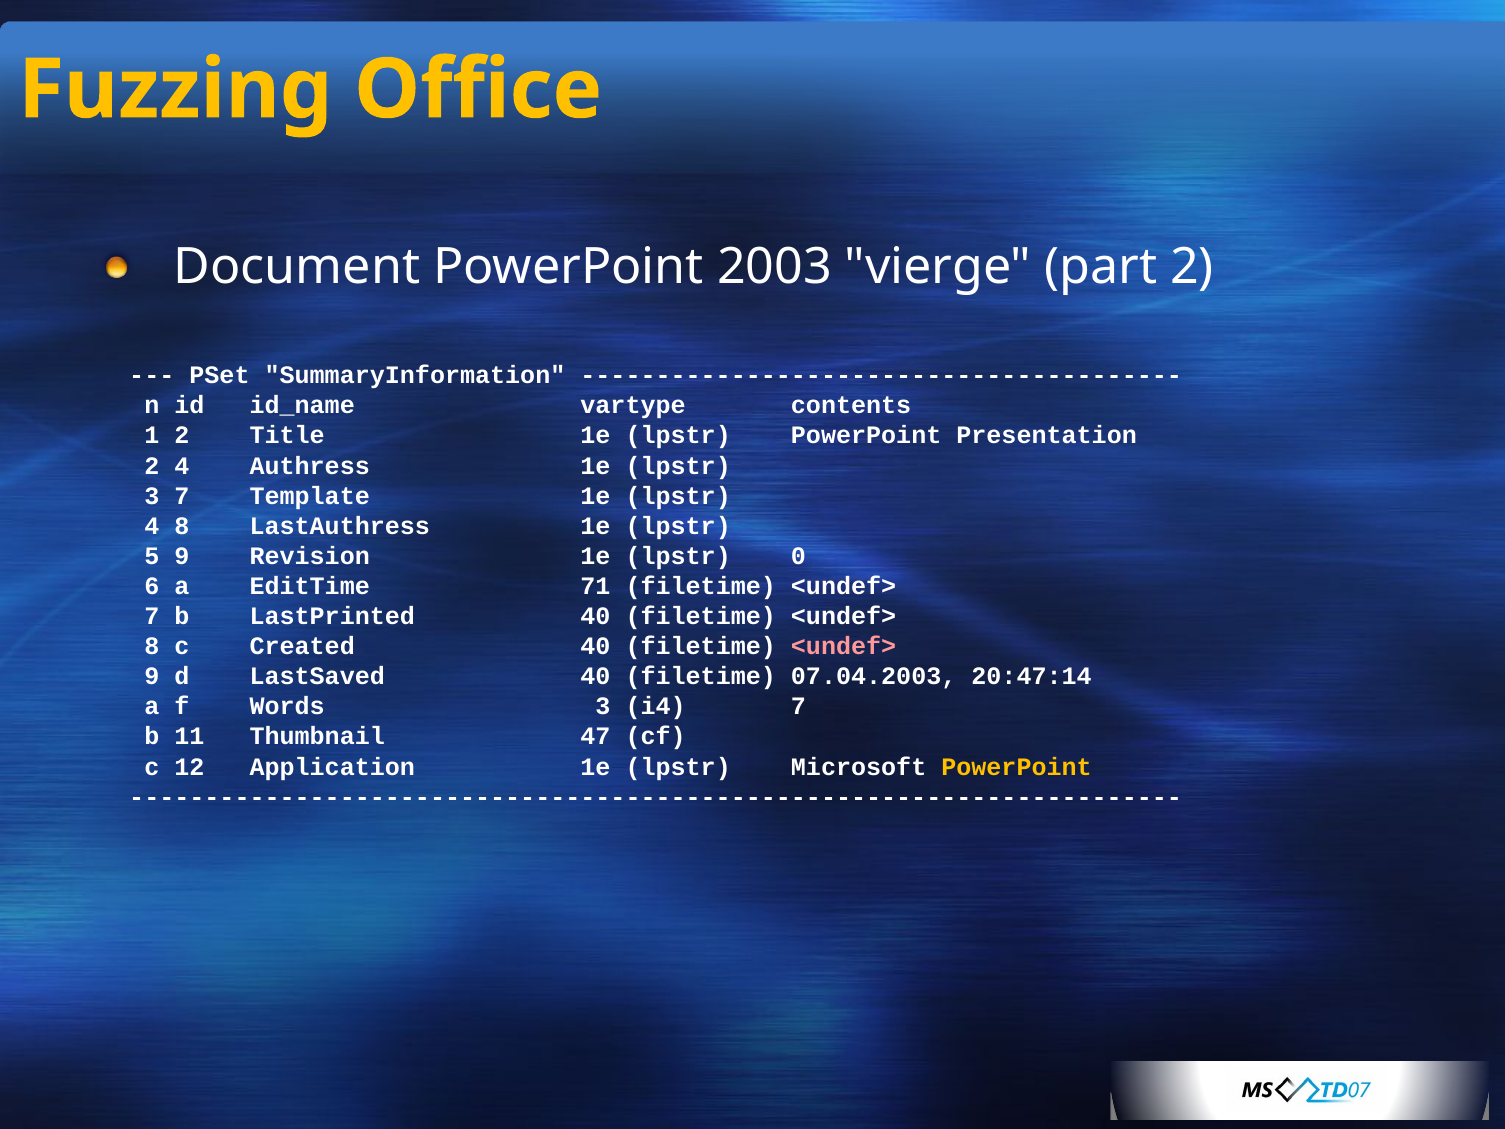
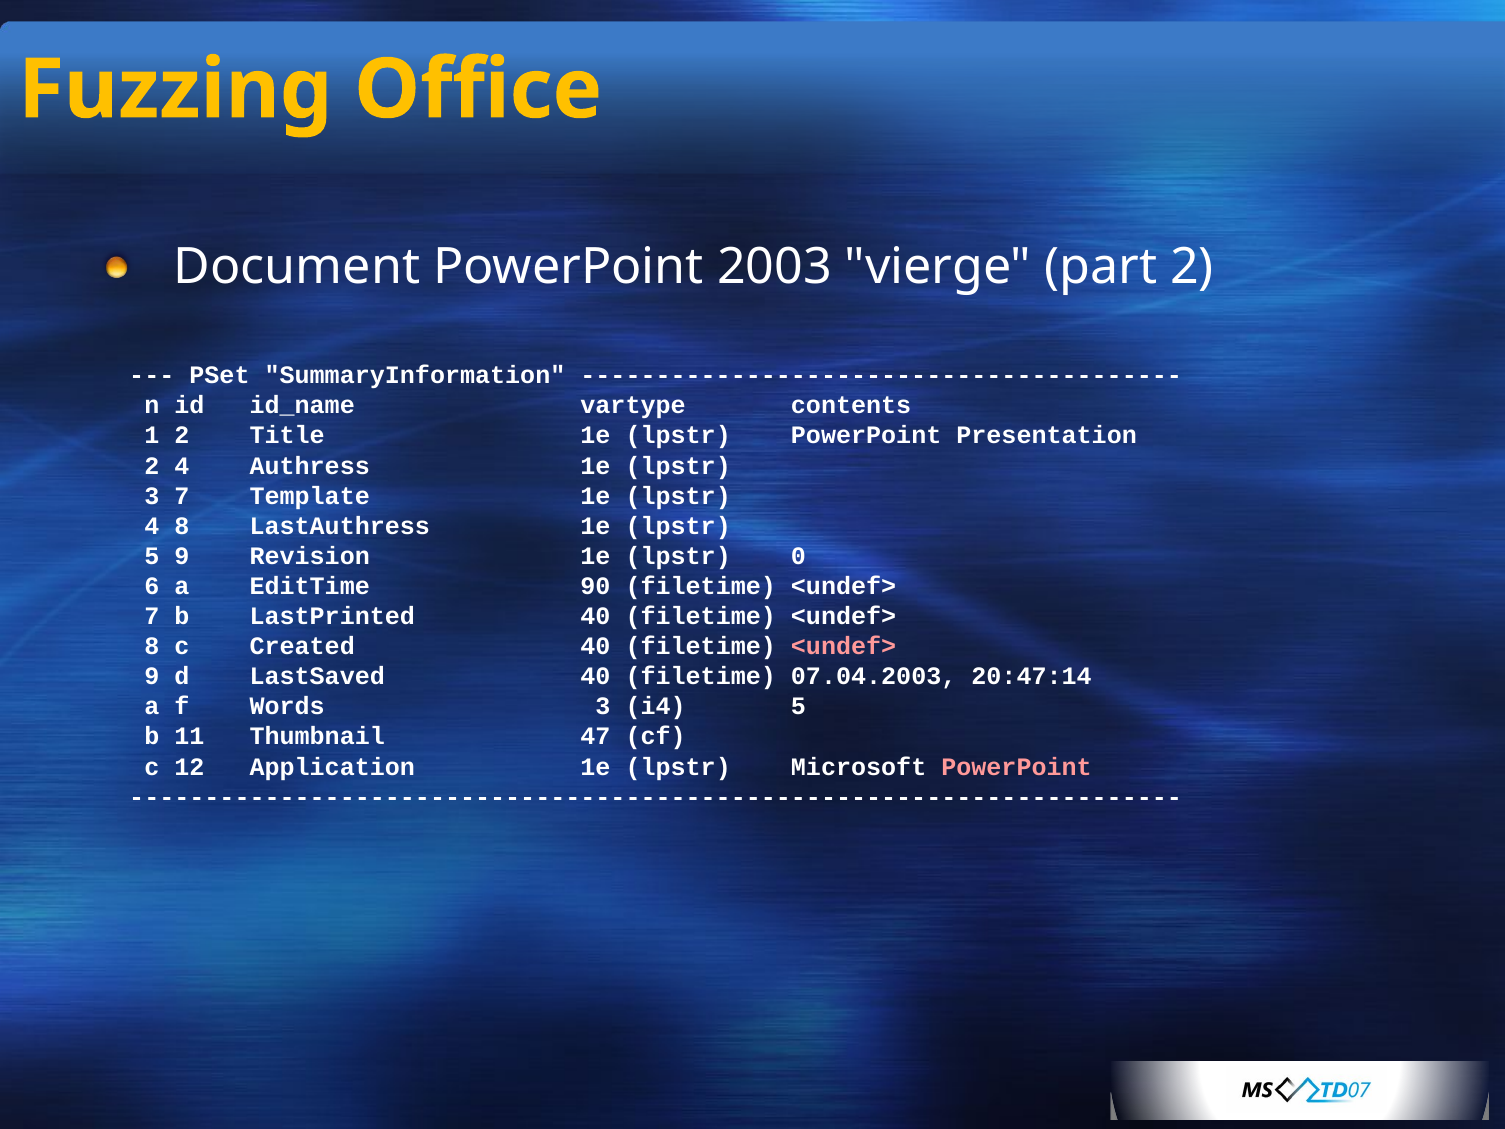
71: 71 -> 90 (595, 586)
i4 7: 7 -> 5 (798, 706)
PowerPoint colour: yellow -> pink (1017, 767)
